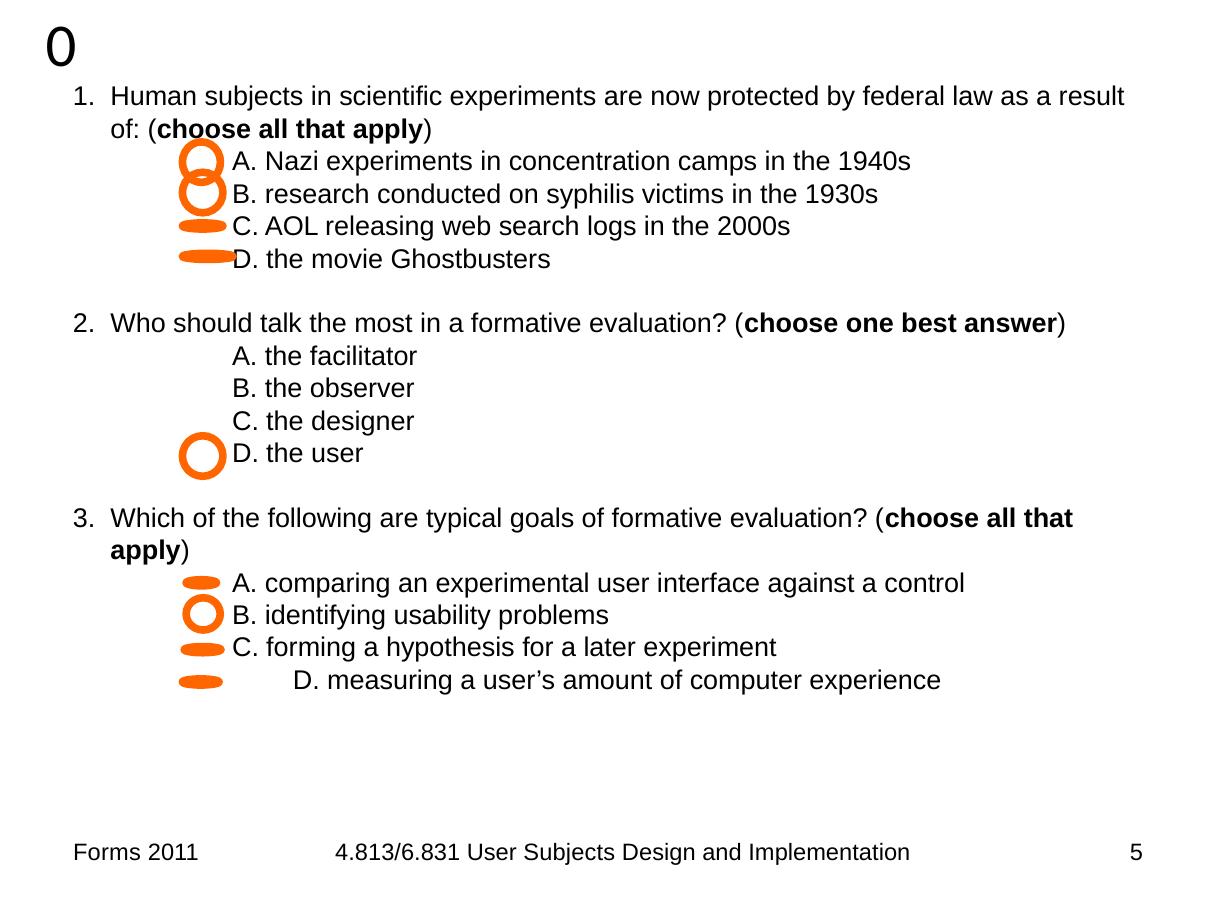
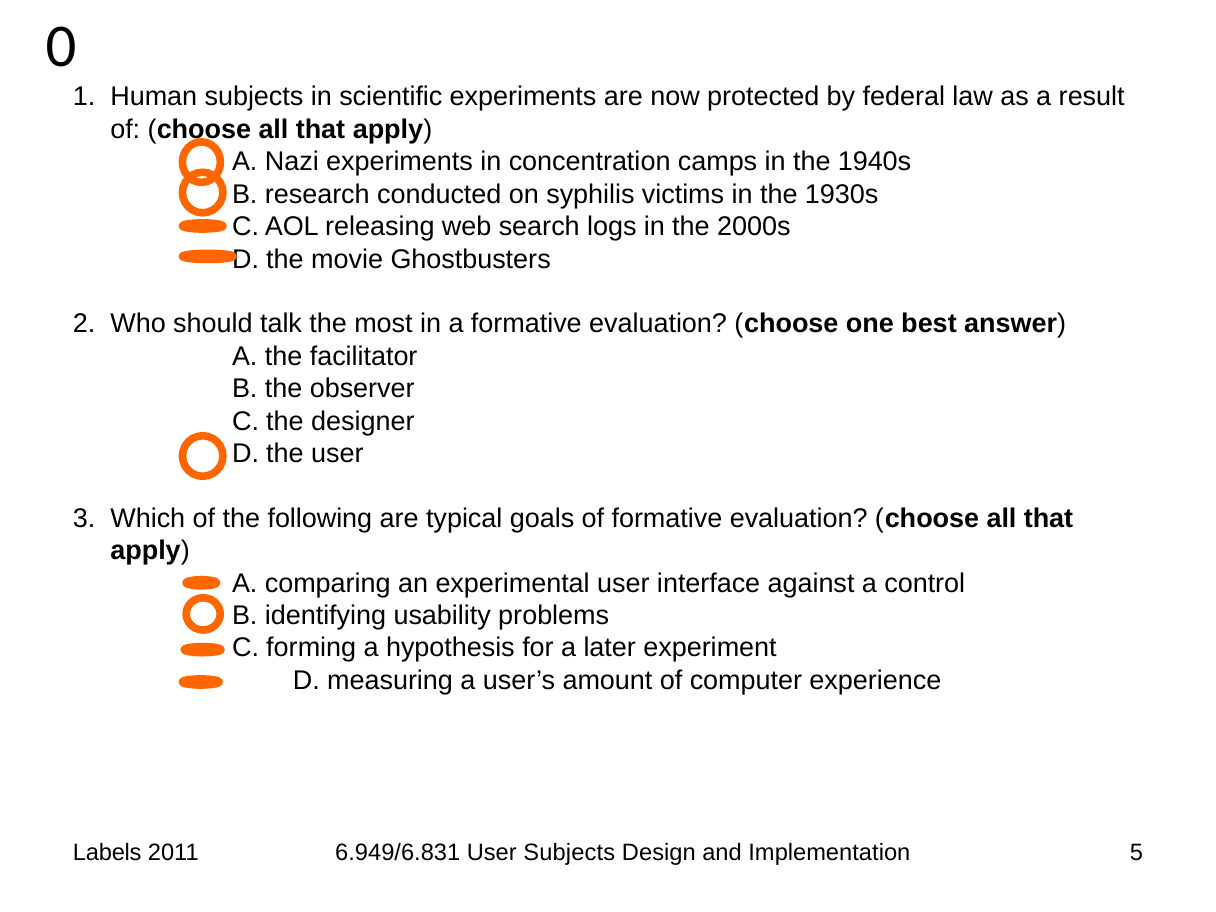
Forms: Forms -> Labels (107, 852)
4.813/6.831: 4.813/6.831 -> 6.949/6.831 (398, 852)
